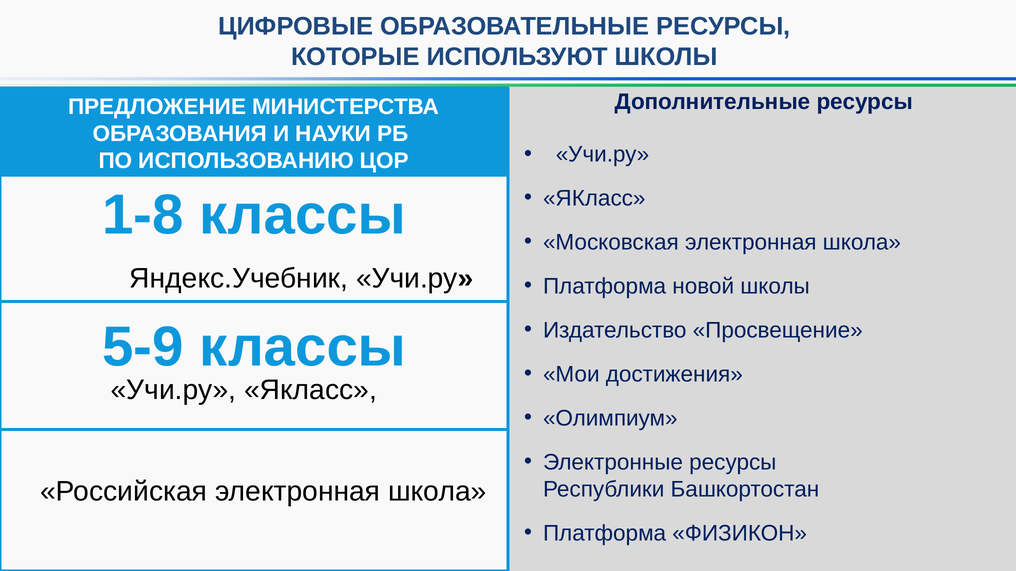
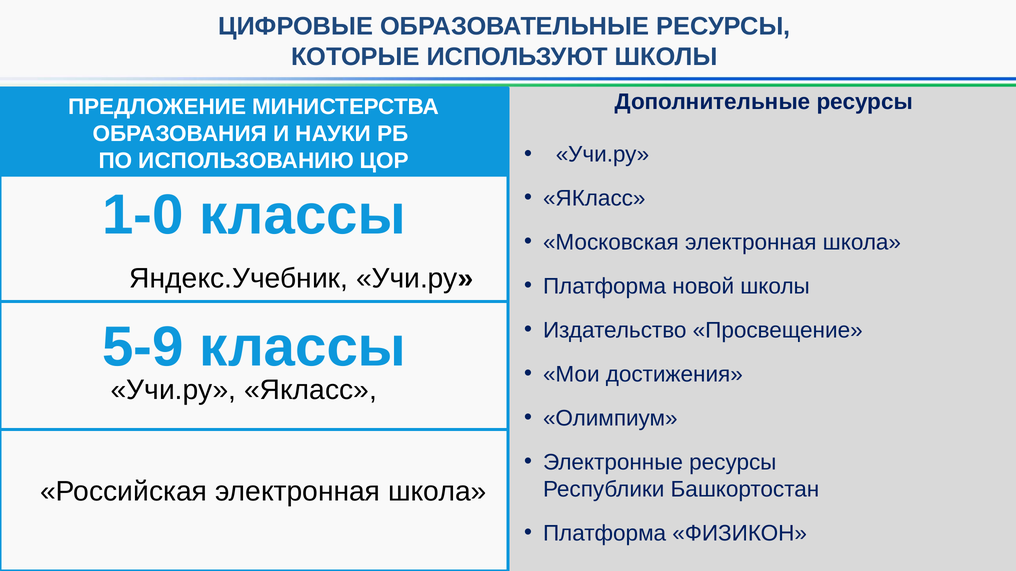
1-8: 1-8 -> 1-0 (143, 215)
